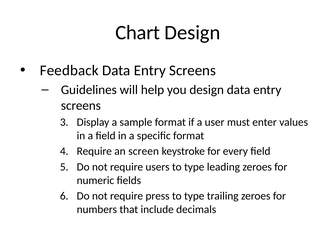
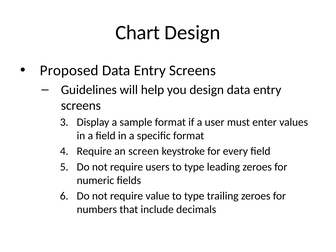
Feedback: Feedback -> Proposed (69, 70)
press: press -> value (158, 196)
